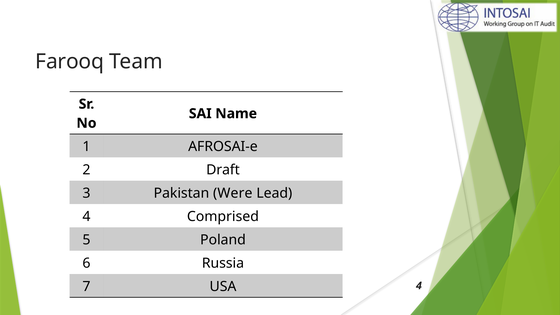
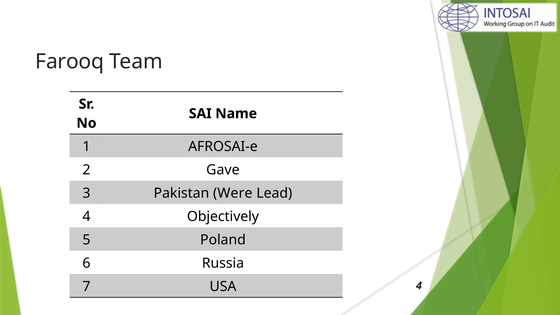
Draft: Draft -> Gave (223, 170)
Comprised: Comprised -> Objectively (223, 216)
